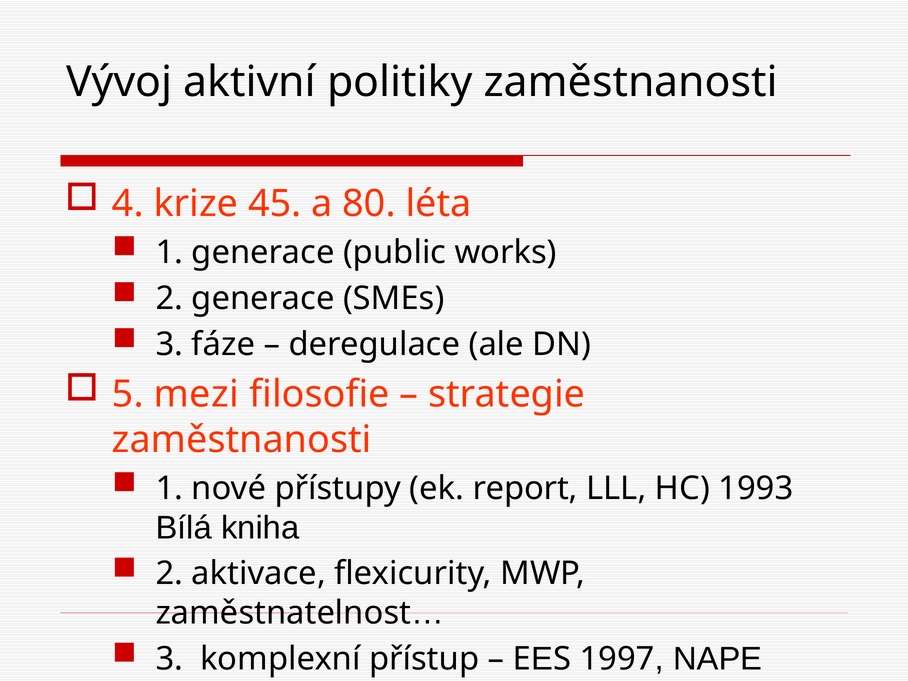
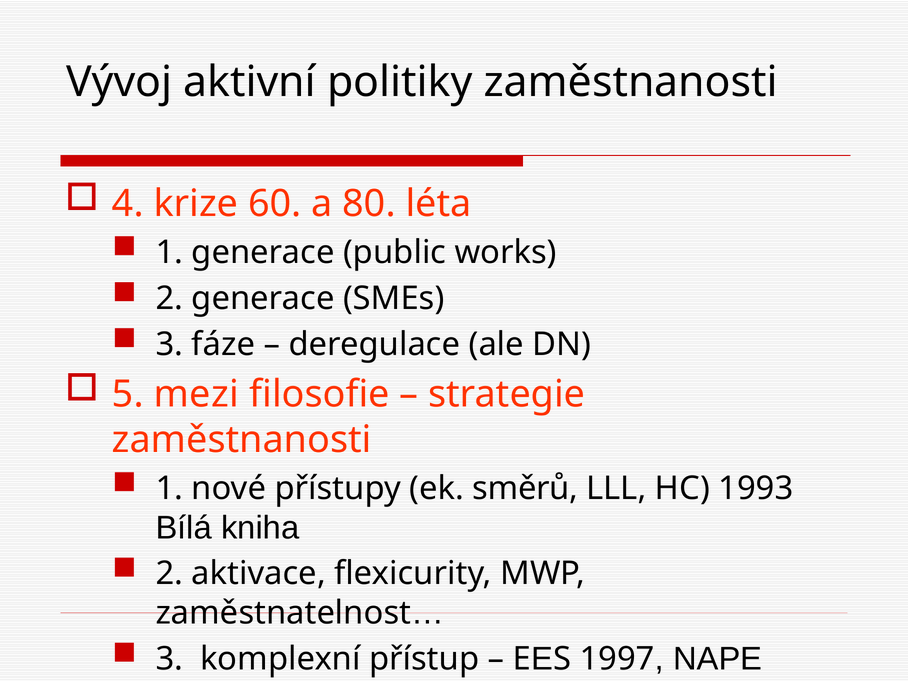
45: 45 -> 60 (275, 204)
report: report -> směrů (525, 488)
